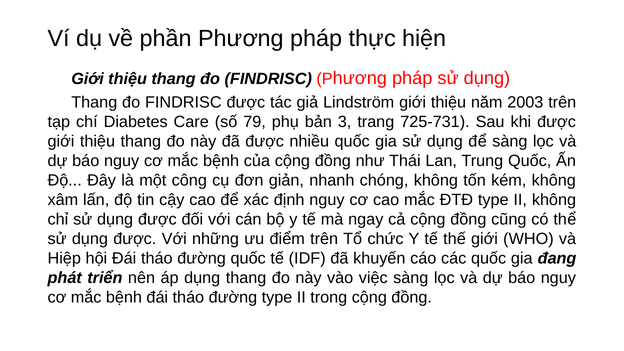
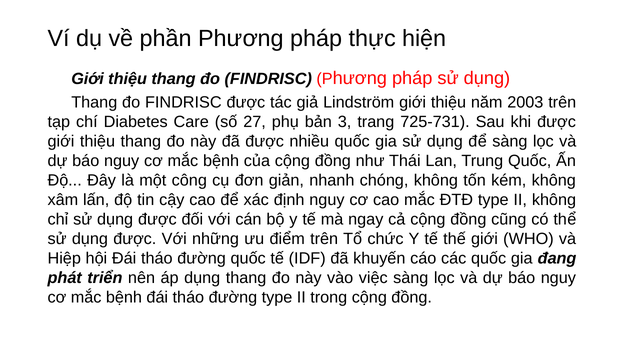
79: 79 -> 27 (255, 122)
